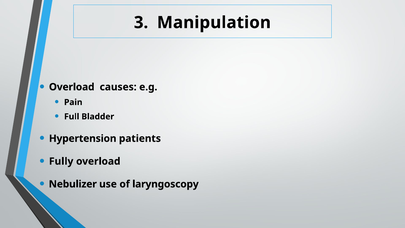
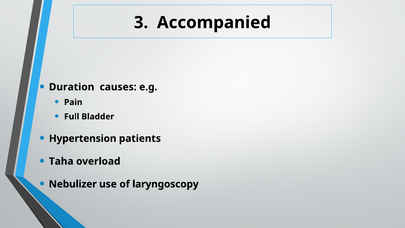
Manipulation: Manipulation -> Accompanied (214, 23)
Overload: Overload -> Duration (72, 87)
Fully: Fully -> Taha (61, 161)
